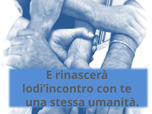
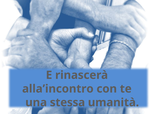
lodi’incontro: lodi’incontro -> alla’incontro (58, 89)
